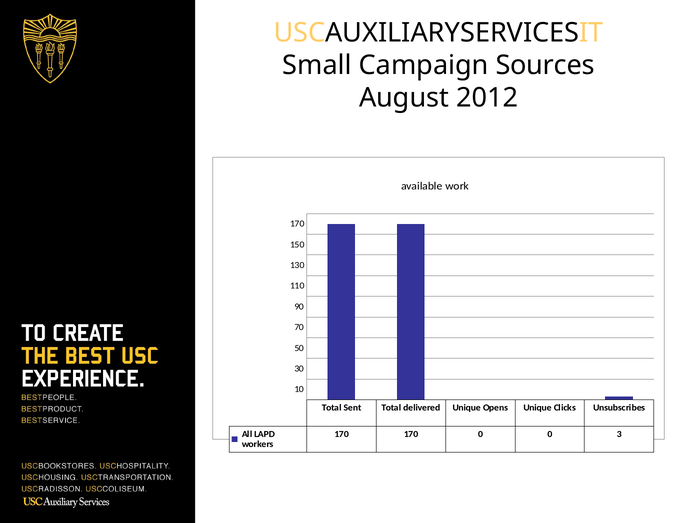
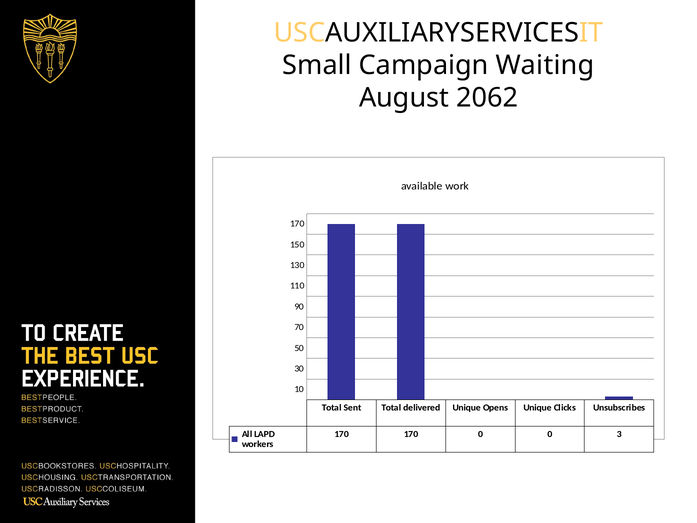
Sources: Sources -> Waiting (545, 65)
2012: 2012 -> 2062 (487, 98)
